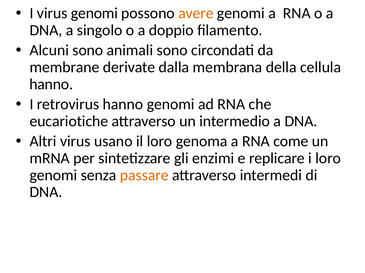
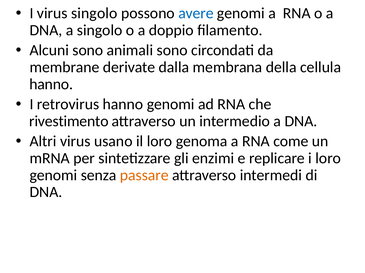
virus genomi: genomi -> singolo (94, 13)
avere colour: orange -> blue (196, 13)
eucariotiche: eucariotiche -> rivestimento (69, 121)
